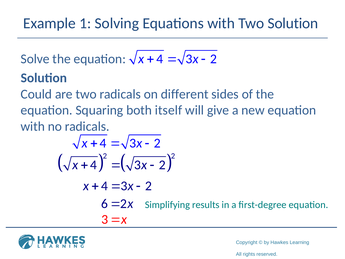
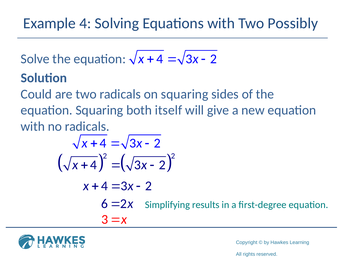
Example 1: 1 -> 4 (85, 23)
Two Solution: Solution -> Possibly (293, 23)
on different: different -> squaring (185, 94)
